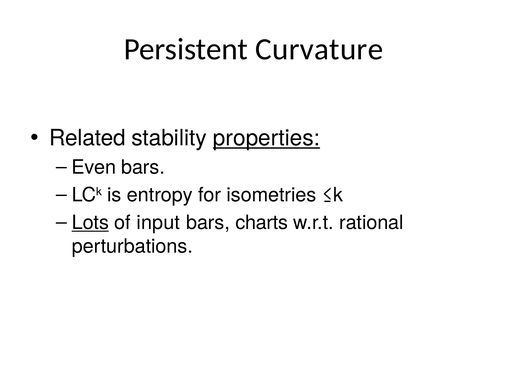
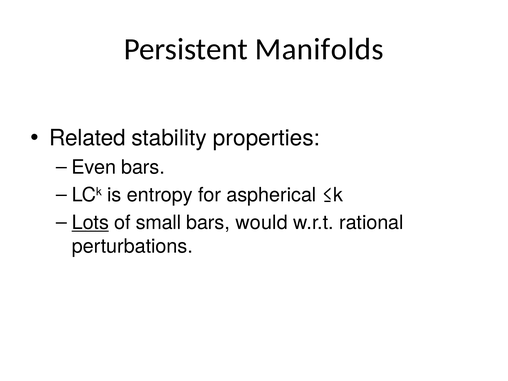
Curvature: Curvature -> Manifolds (319, 49)
properties underline: present -> none (266, 138)
isometries: isometries -> aspherical (271, 195)
input: input -> small (158, 223)
charts: charts -> would (262, 223)
